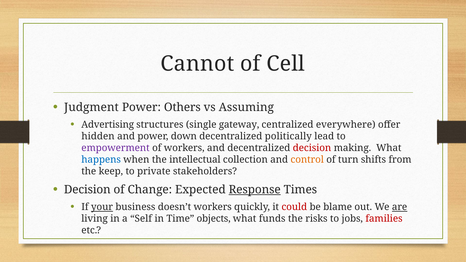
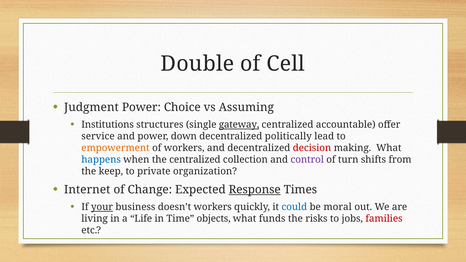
Cannot: Cannot -> Double (197, 64)
Others: Others -> Choice (182, 107)
Advertising: Advertising -> Institutions (108, 125)
gateway underline: none -> present (239, 125)
everywhere: everywhere -> accountable (346, 125)
hidden: hidden -> service (98, 136)
empowerment colour: purple -> orange (115, 148)
the intellectual: intellectual -> centralized (195, 160)
control colour: orange -> purple (307, 160)
stakeholders: stakeholders -> organization (205, 171)
Decision: Decision -> Internet (87, 190)
could colour: red -> blue (294, 207)
blame: blame -> moral (338, 207)
are underline: present -> none (400, 207)
Self: Self -> Life (141, 219)
